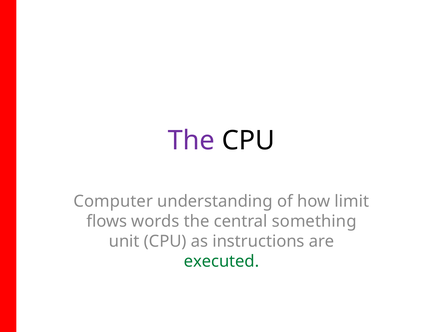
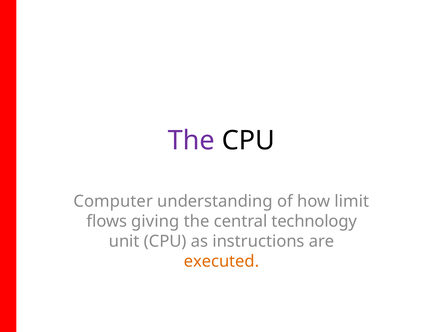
words: words -> giving (155, 222)
something: something -> technology (314, 222)
executed colour: green -> orange (222, 261)
